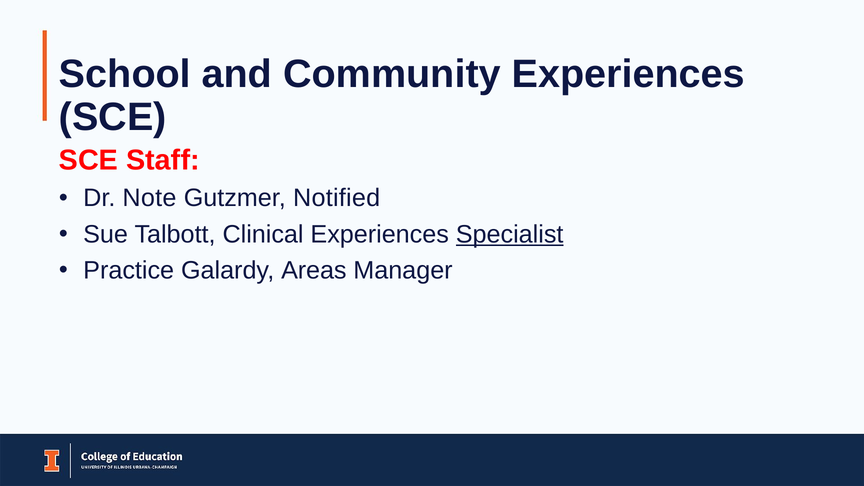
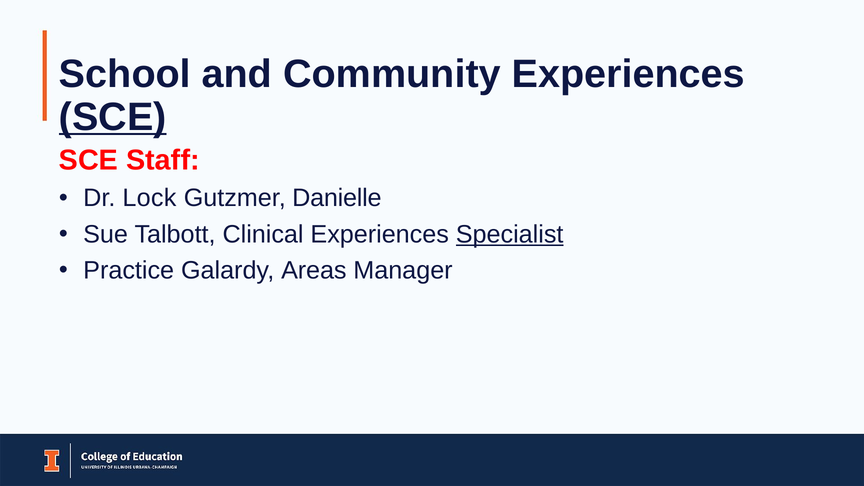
SCE underline: none -> present (113, 117)
Note: Note -> Lock (149, 198)
Notified: Notified -> Danielle (337, 198)
